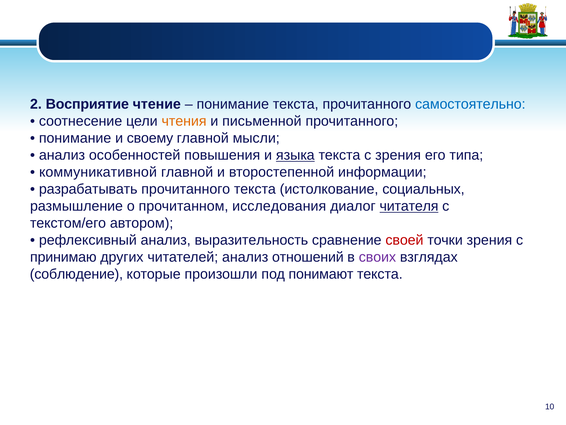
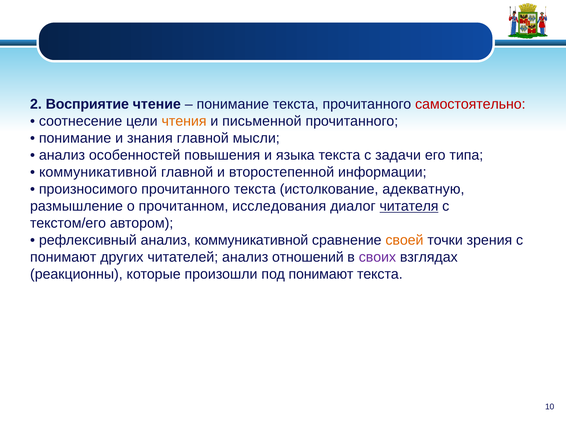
самостоятельно colour: blue -> red (470, 104)
своему: своему -> знания (150, 138)
языка underline: present -> none (295, 155)
с зрения: зрения -> задачи (398, 155)
разрабатывать: разрабатывать -> произносимого (88, 189)
социальных: социальных -> адекватную (423, 189)
анализ выразительность: выразительность -> коммуникативной (251, 240)
своей colour: red -> orange (404, 240)
принимаю: принимаю -> понимают (63, 257)
соблюдение: соблюдение -> реакционны (76, 274)
